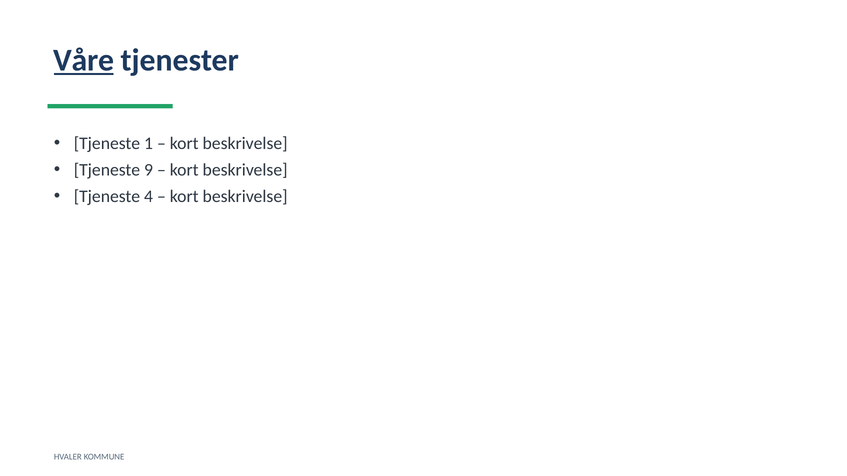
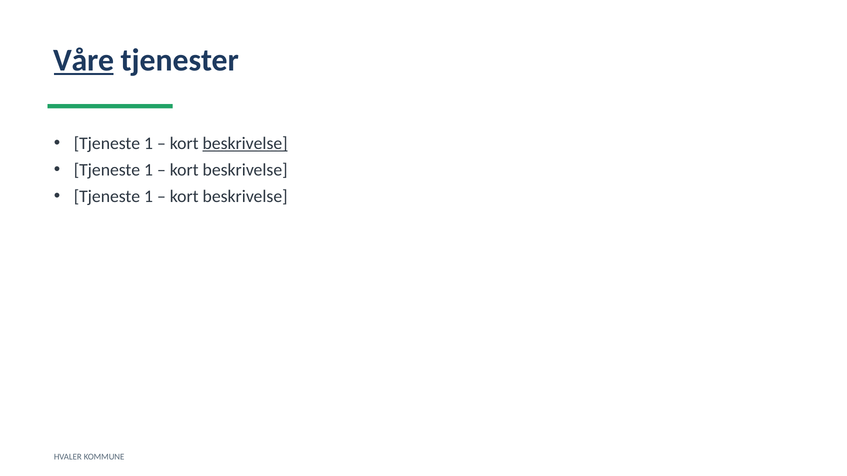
beskrivelse underline: none -> present (245, 143)
9: 9 -> 1 (148, 170)
4: 4 -> 1 (148, 196)
